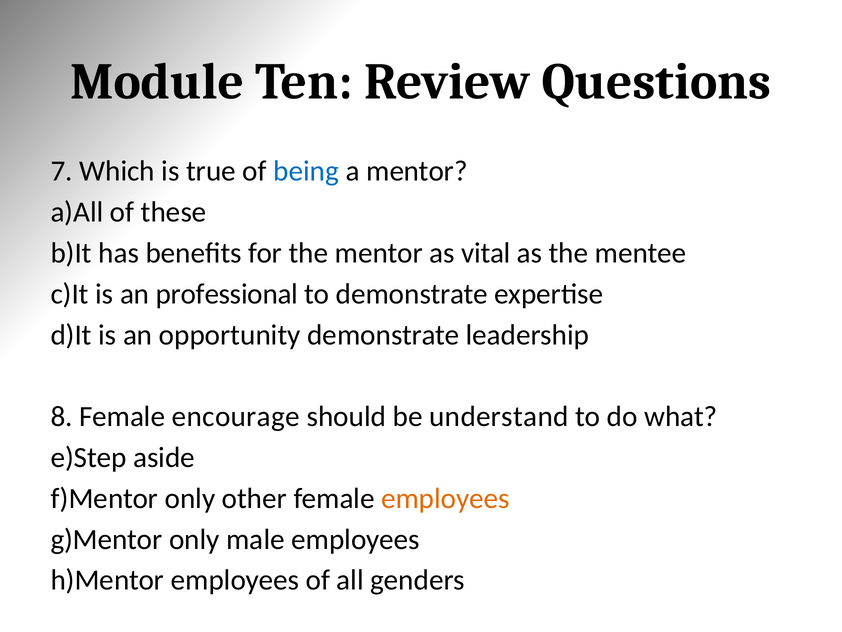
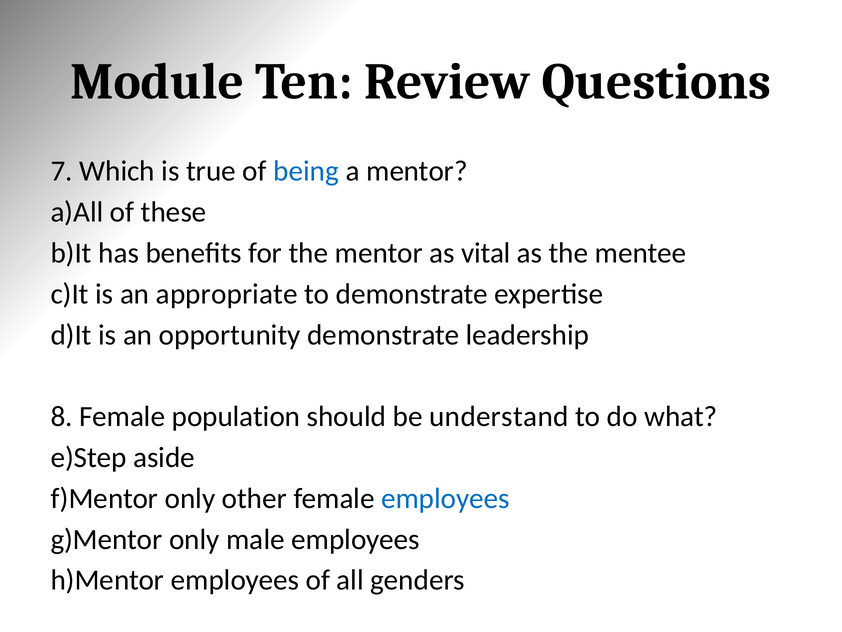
professional: professional -> appropriate (227, 294)
encourage: encourage -> population (236, 416)
employees colour: orange -> blue (445, 498)
